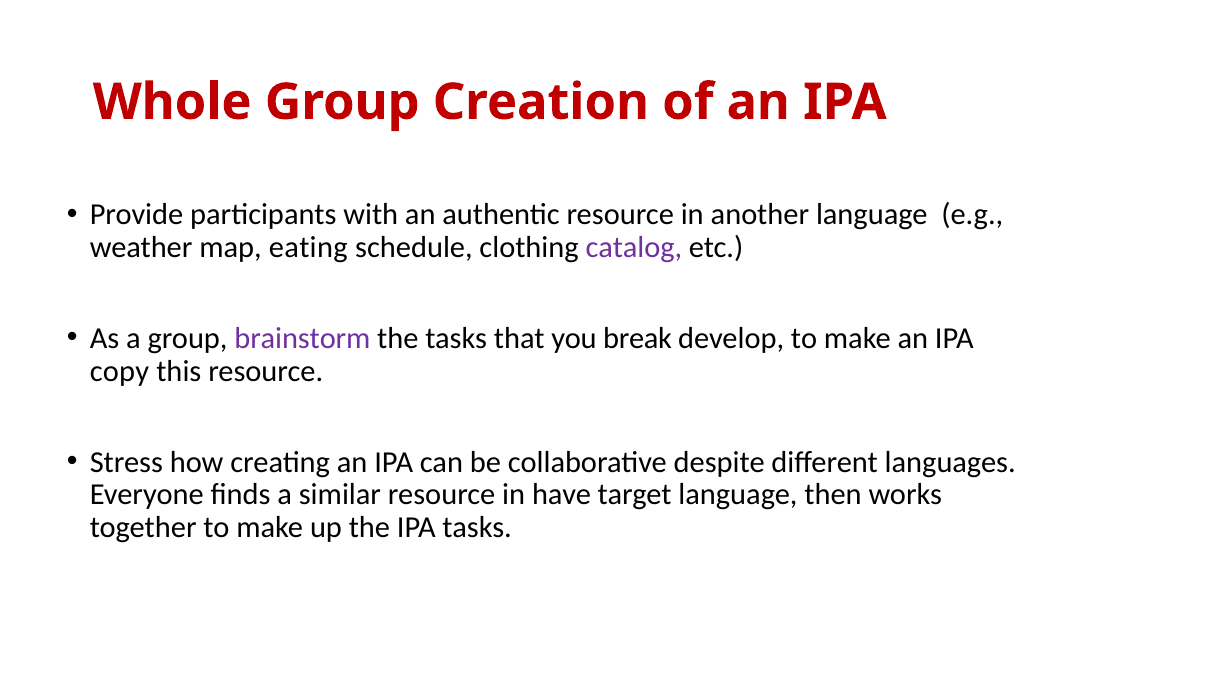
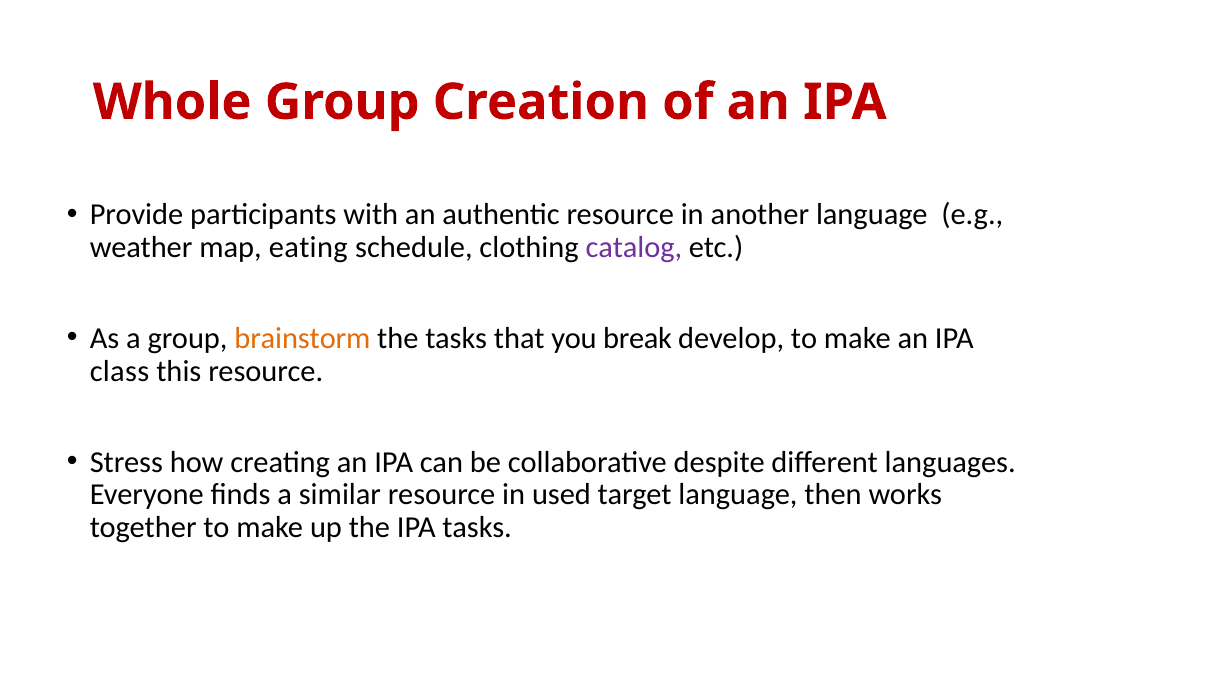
brainstorm colour: purple -> orange (302, 338)
copy: copy -> class (120, 371)
have: have -> used (561, 495)
